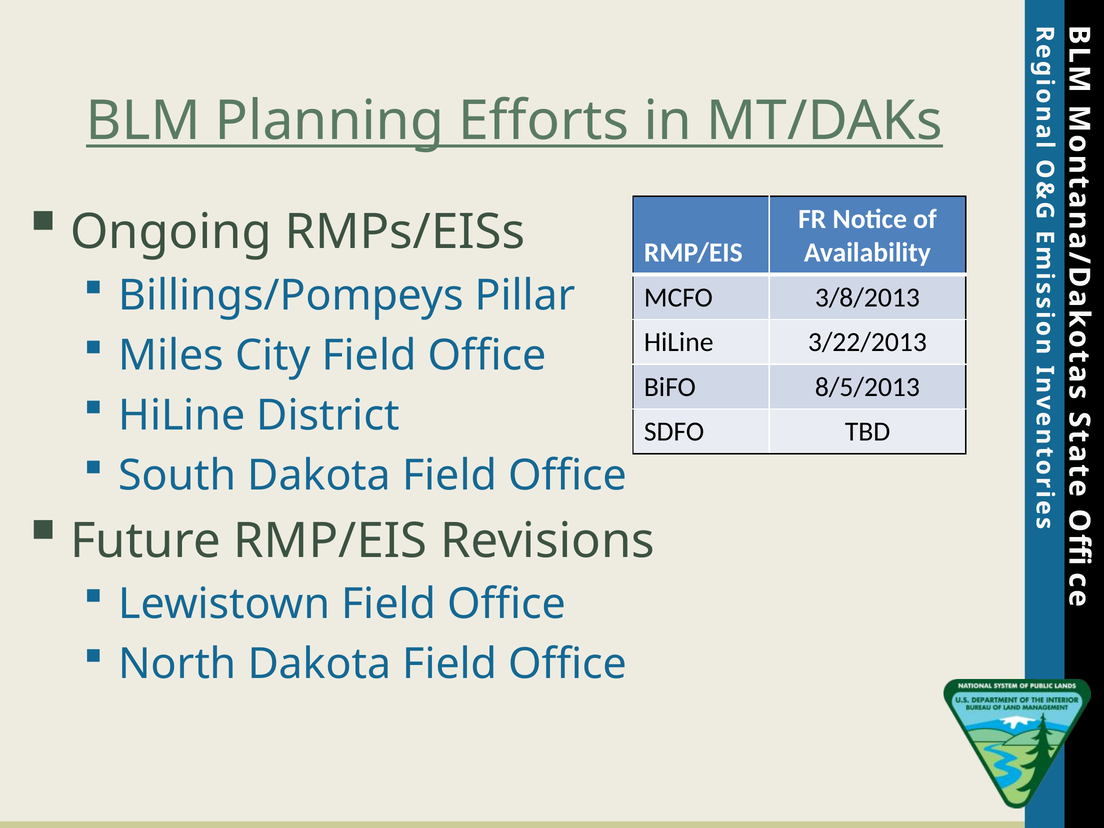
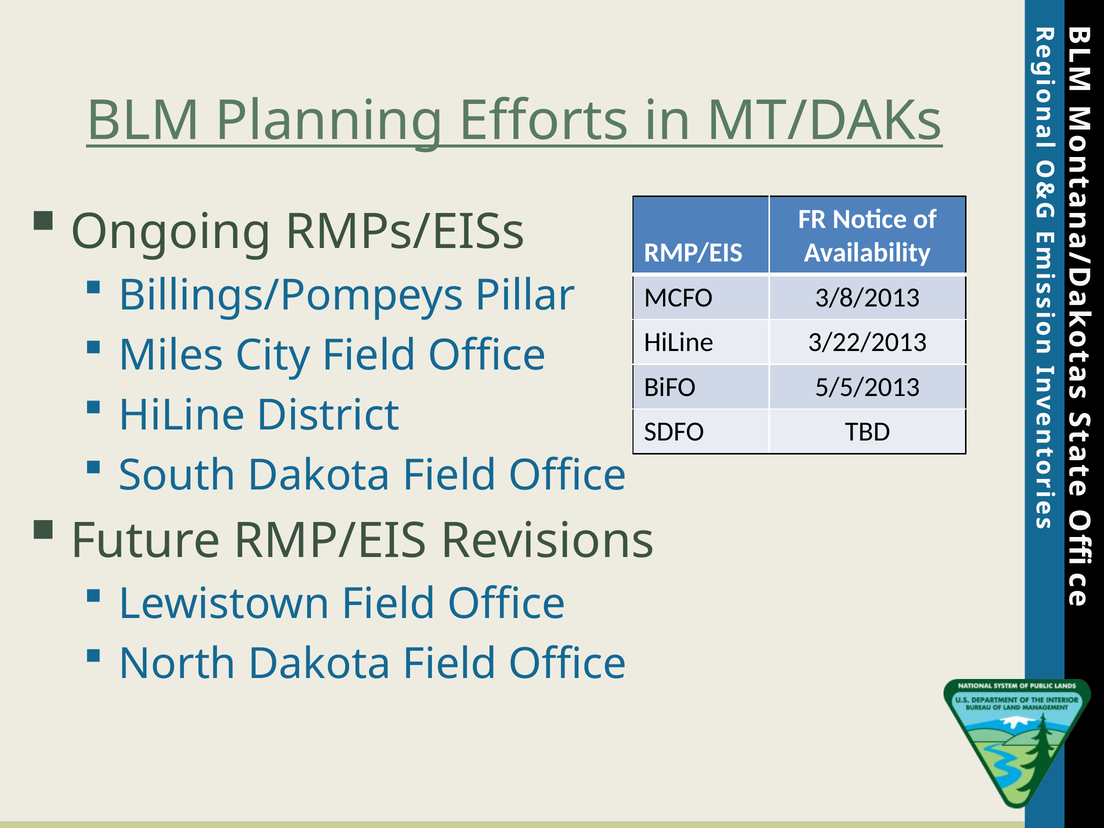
8/5/2013: 8/5/2013 -> 5/5/2013 (867, 387)
